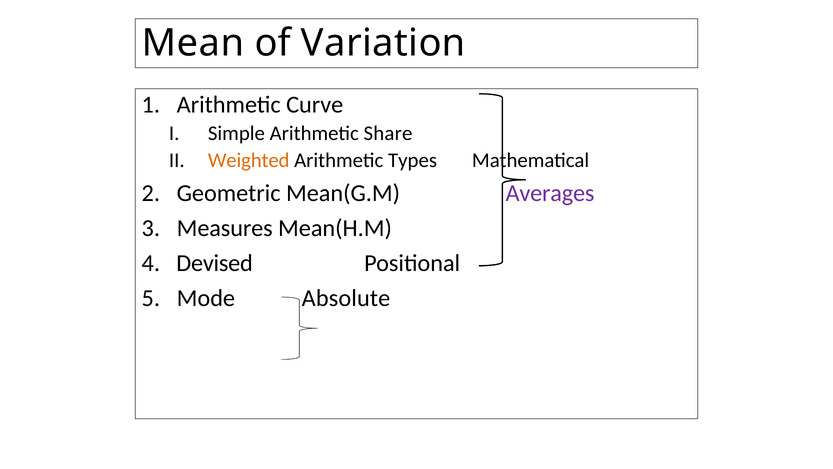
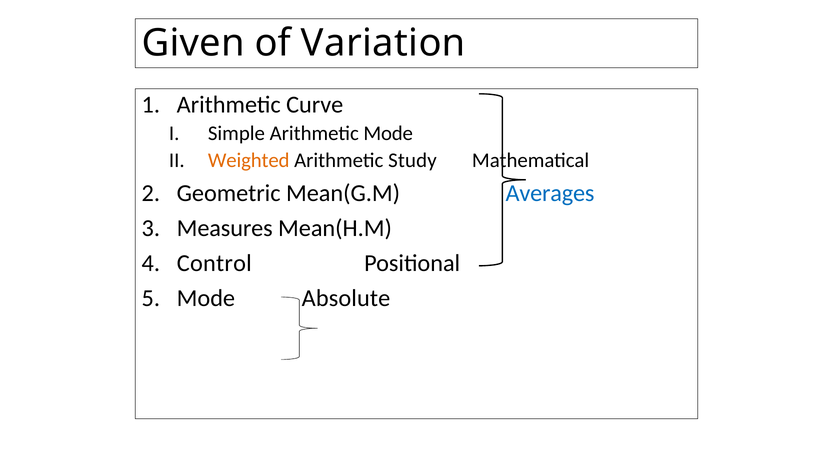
Mean: Mean -> Given (193, 43)
Arithmetic Share: Share -> Mode (388, 133)
Types: Types -> Study (412, 160)
Averages colour: purple -> blue (550, 193)
Devised: Devised -> Control (214, 263)
